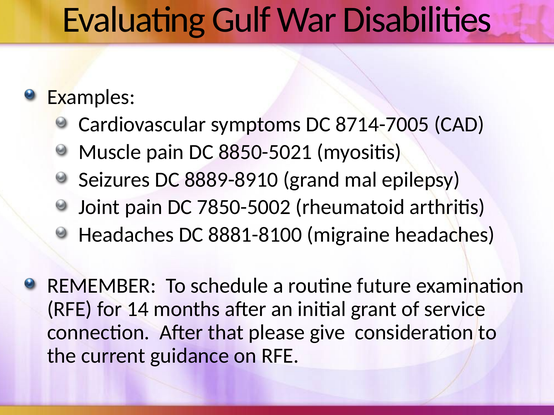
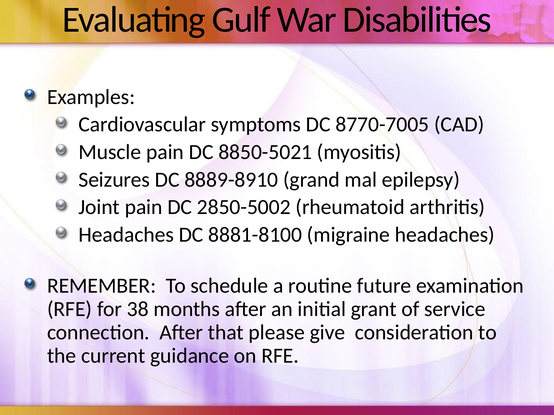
8714-7005: 8714-7005 -> 8770-7005 (382, 125)
7850-5002: 7850-5002 -> 2850-5002 (244, 207)
14: 14 -> 38 (138, 309)
